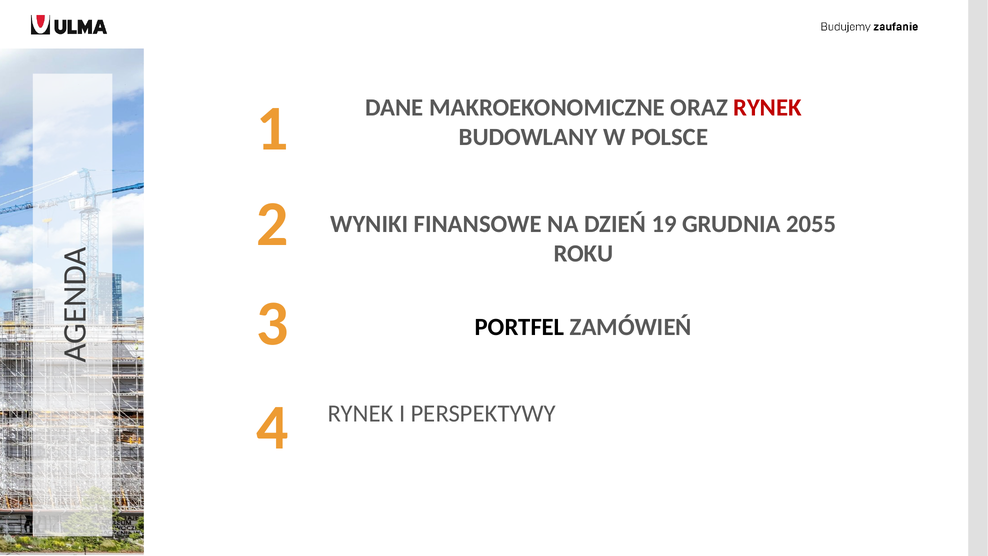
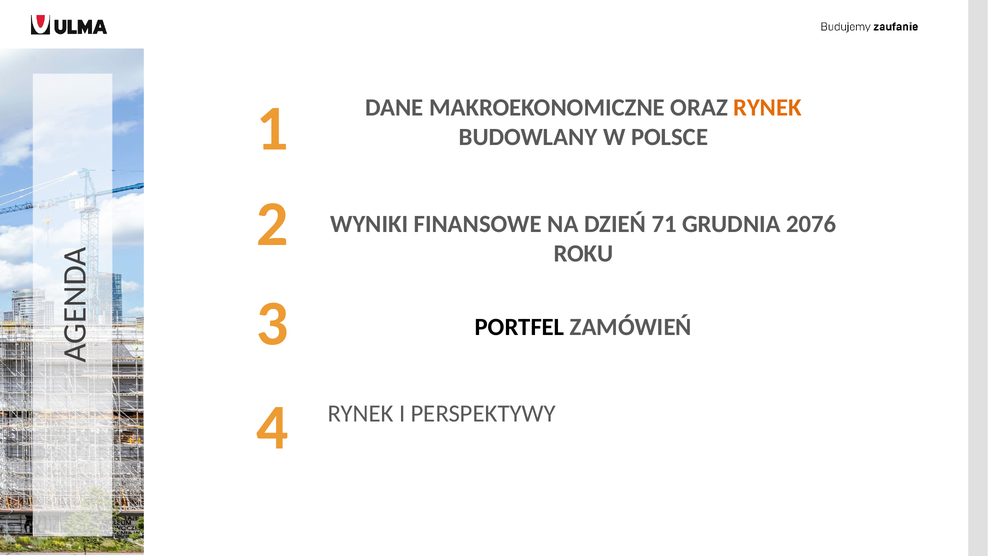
RYNEK colour: red -> orange (768, 107)
19: 19 -> 71 (664, 224)
2055: 2055 -> 2076 (811, 224)
